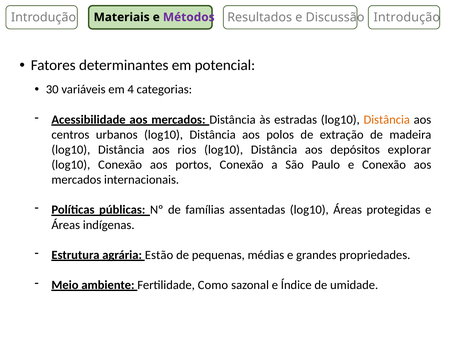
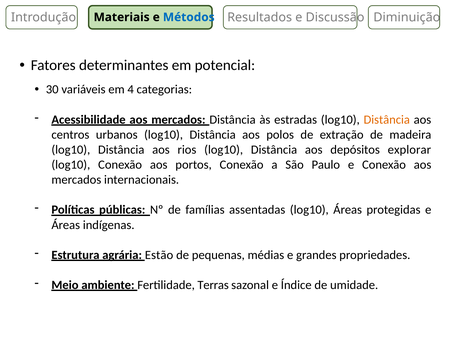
Discussão Introdução: Introdução -> Diminuição (407, 17)
Métodos colour: purple -> blue (189, 17)
Como: Como -> Terras (213, 285)
